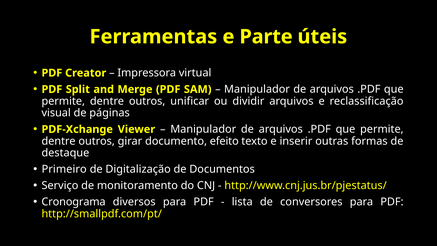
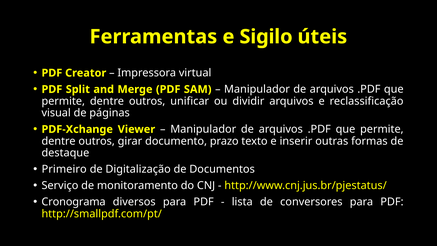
Parte: Parte -> Sigilo (266, 37)
efeito: efeito -> prazo (224, 141)
